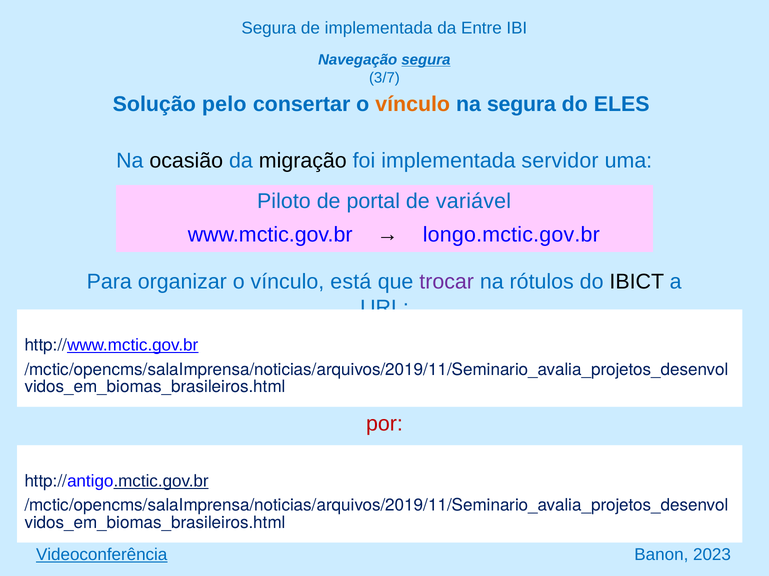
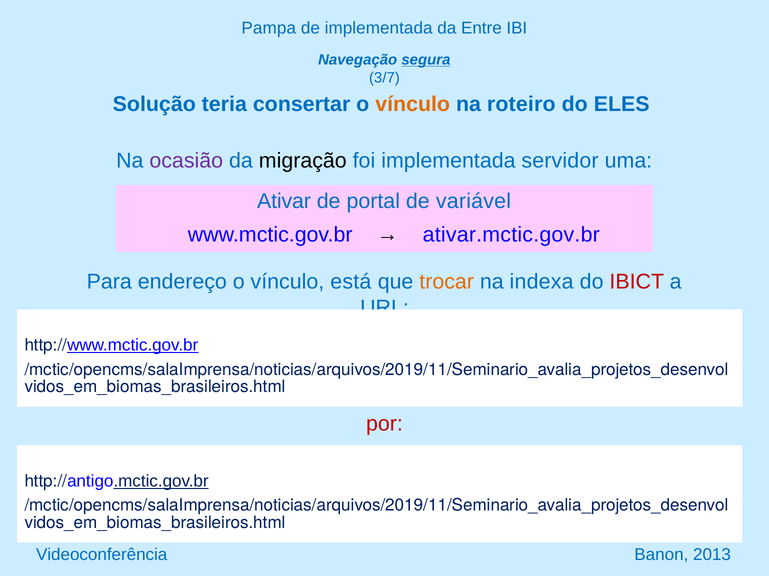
Segura: Segura -> Pampa (269, 28)
pelo: pelo -> teria (224, 104)
na segura: segura -> roteiro (521, 104)
ocasião colour: black -> purple (186, 161)
Piloto: Piloto -> Ativar (284, 202)
longo.mctic.gov.br: longo.mctic.gov.br -> ativar.mctic.gov.br (511, 235)
organizar: organizar -> endereço (182, 282)
trocar colour: purple -> orange (447, 282)
rótulos: rótulos -> indexa (542, 282)
IBICT colour: black -> red (637, 282)
Videoconferência underline: present -> none (102, 555)
2023: 2023 -> 2013 (712, 555)
